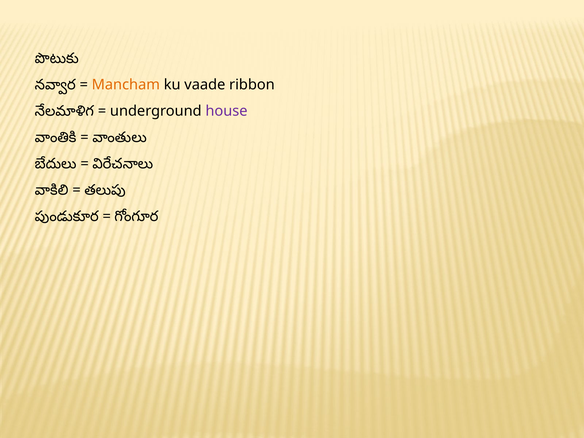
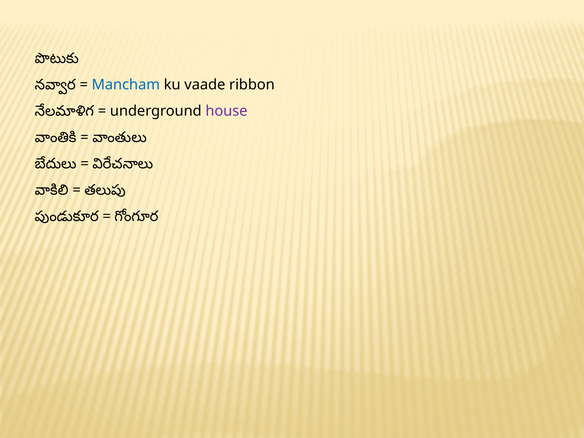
Mancham colour: orange -> blue (126, 85)
